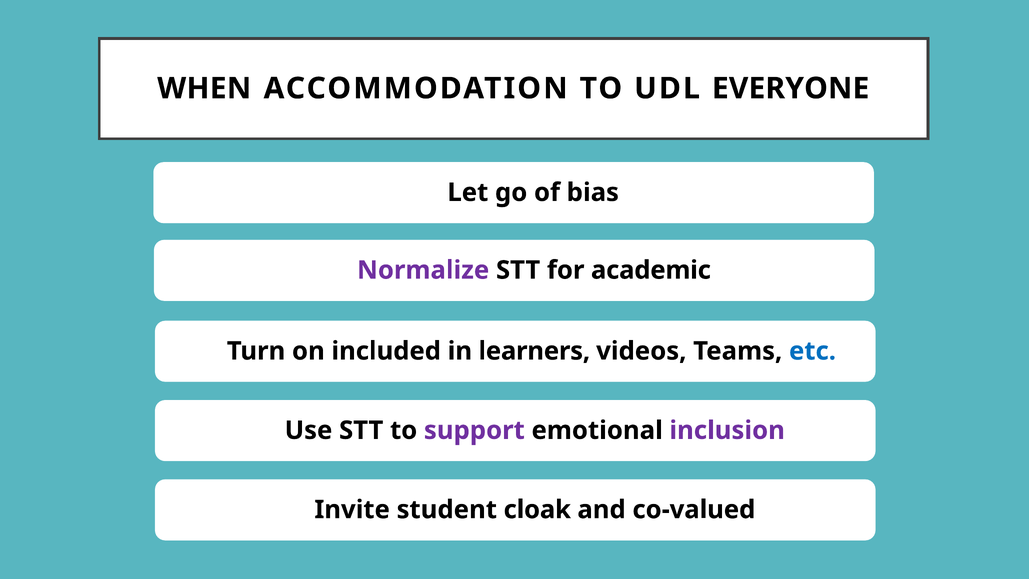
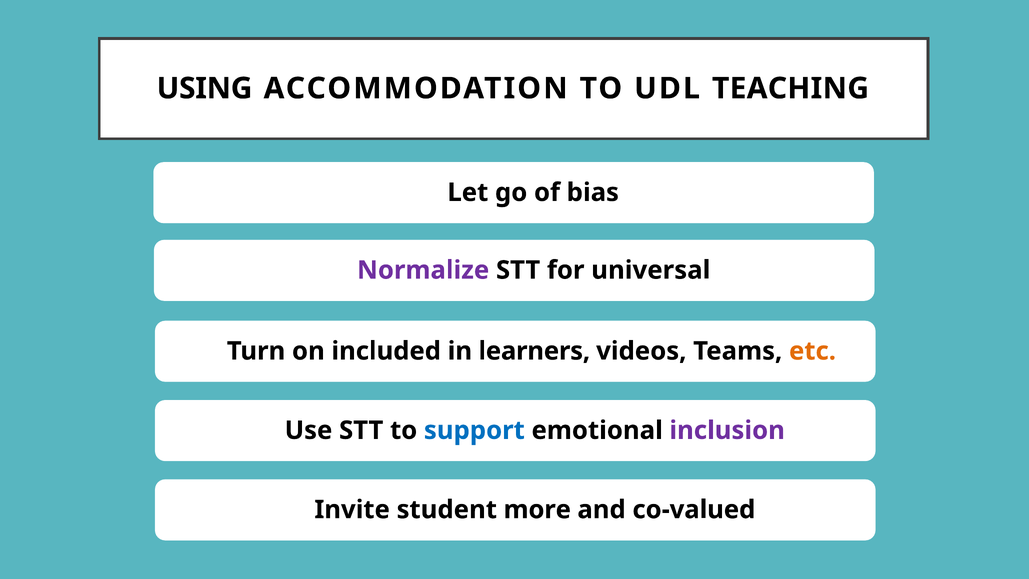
WHEN: WHEN -> USING (205, 88)
EVERYONE: EVERYONE -> TEACHING (791, 88)
academic: academic -> universal (651, 270)
etc colour: blue -> orange (812, 351)
support colour: purple -> blue (474, 430)
cloak: cloak -> more (537, 510)
